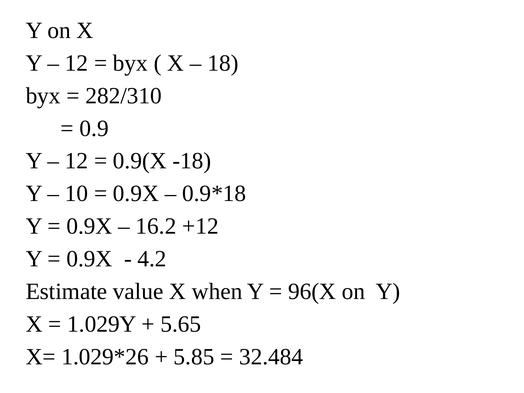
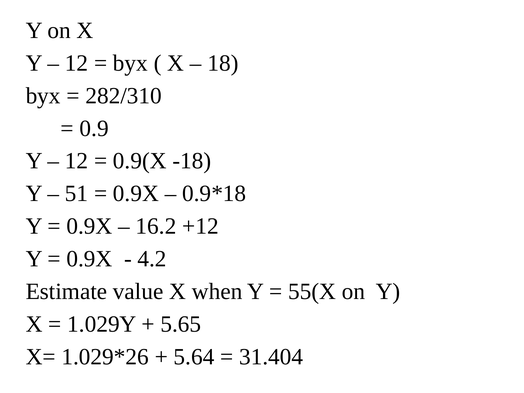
10: 10 -> 51 (77, 194)
96(X: 96(X -> 55(X (312, 291)
5.85: 5.85 -> 5.64 (194, 357)
32.484: 32.484 -> 31.404 (271, 357)
